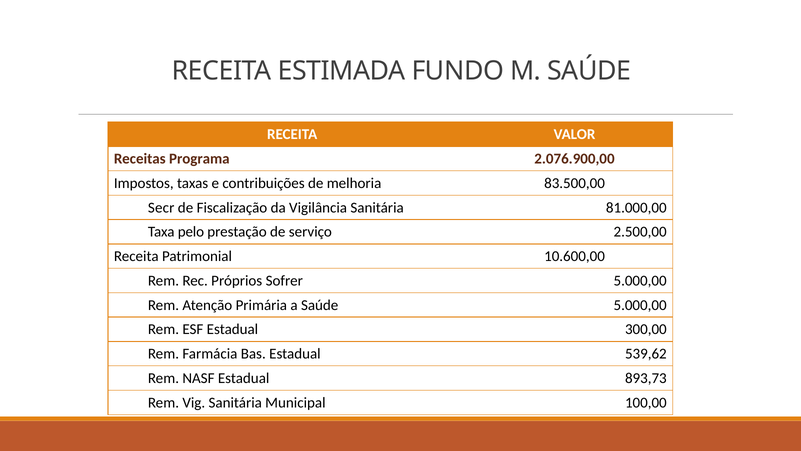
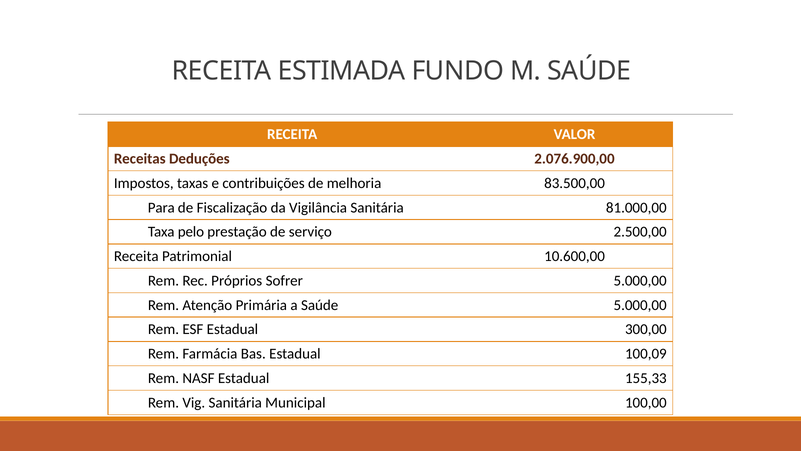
Programa: Programa -> Deduções (199, 159)
Secr: Secr -> Para (161, 207)
539,62: 539,62 -> 100,09 (646, 354)
893,73: 893,73 -> 155,33 (646, 378)
